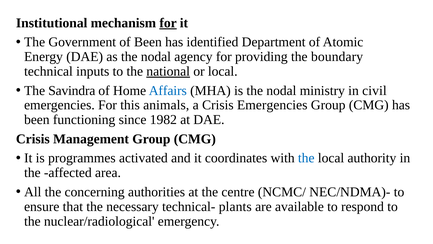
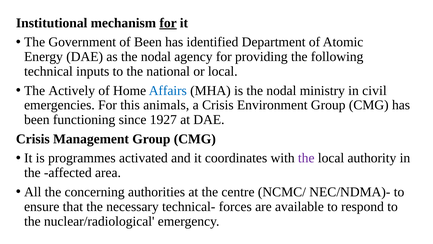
boundary: boundary -> following (337, 57)
national underline: present -> none (168, 71)
Savindra: Savindra -> Actively (72, 90)
Crisis Emergencies: Emergencies -> Environment (272, 105)
1982: 1982 -> 1927 (163, 120)
the colour: blue -> purple (306, 158)
plants: plants -> forces (235, 206)
